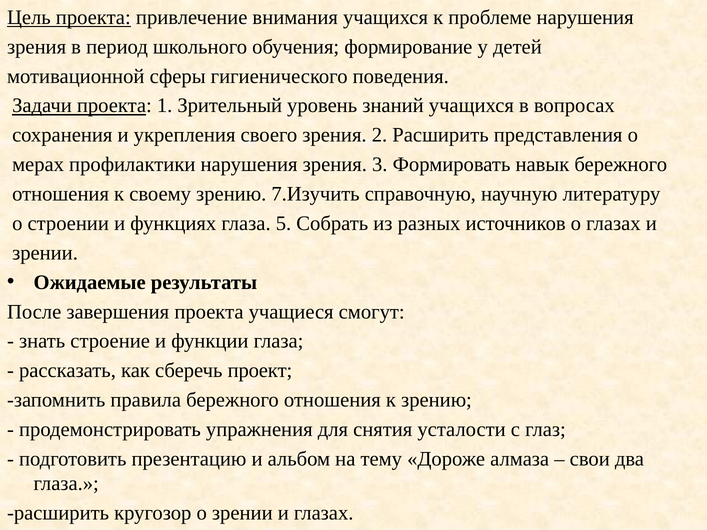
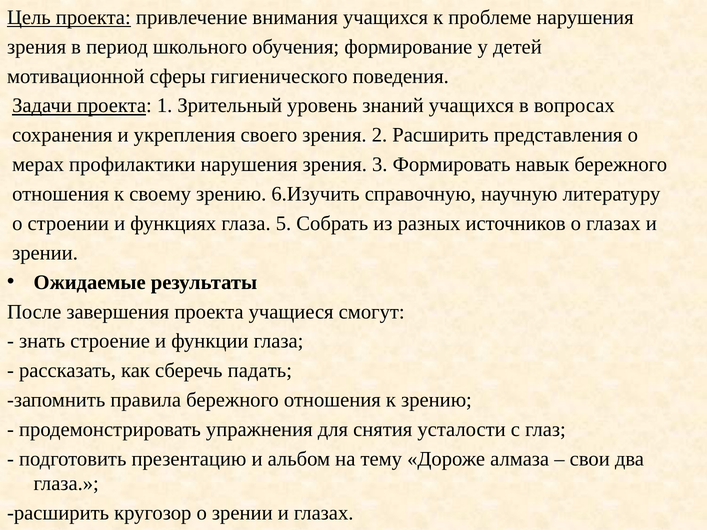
7.Изучить: 7.Изучить -> 6.Изучить (316, 194)
проект: проект -> падать (260, 371)
